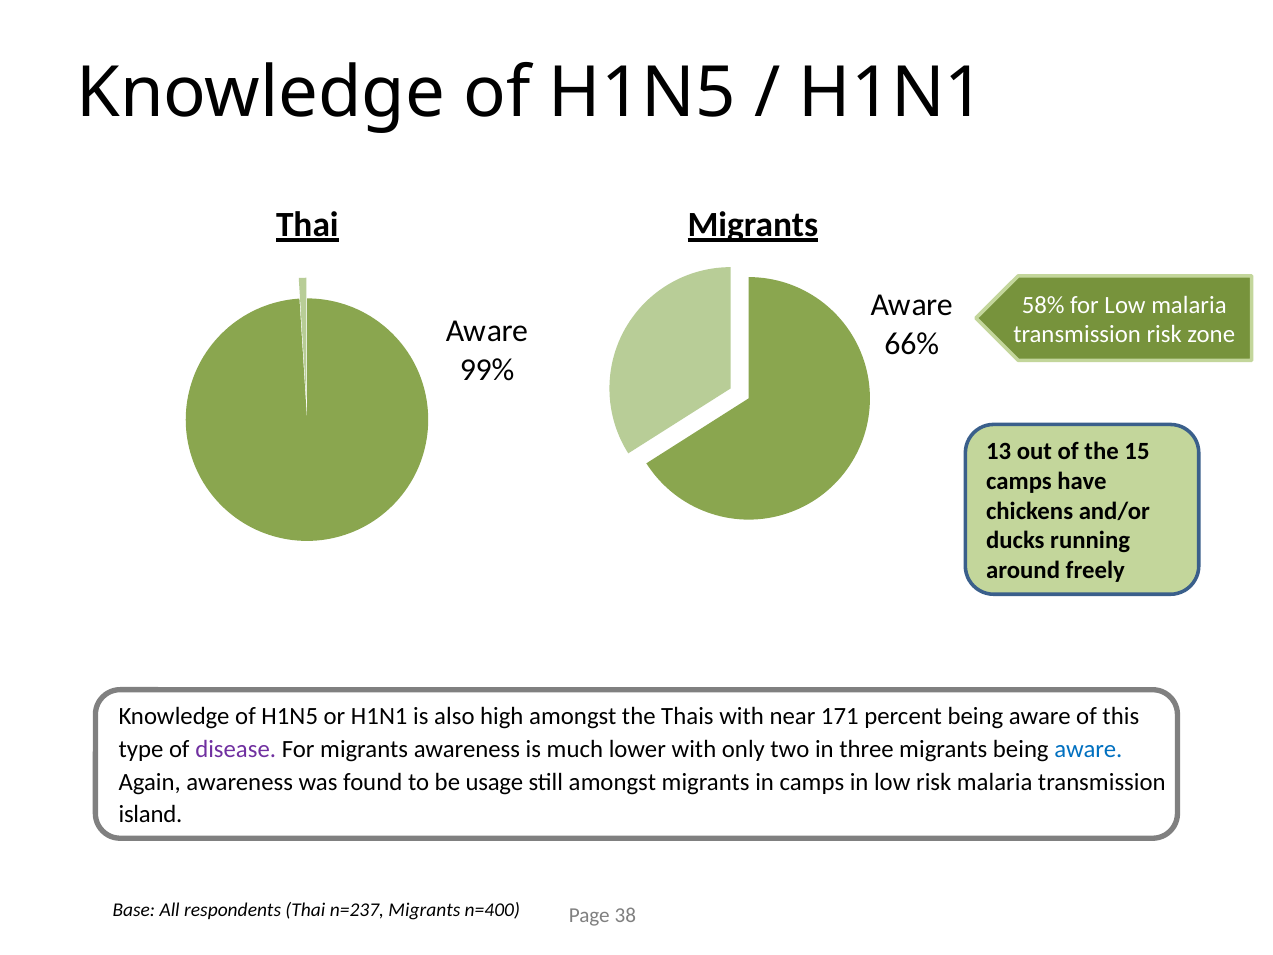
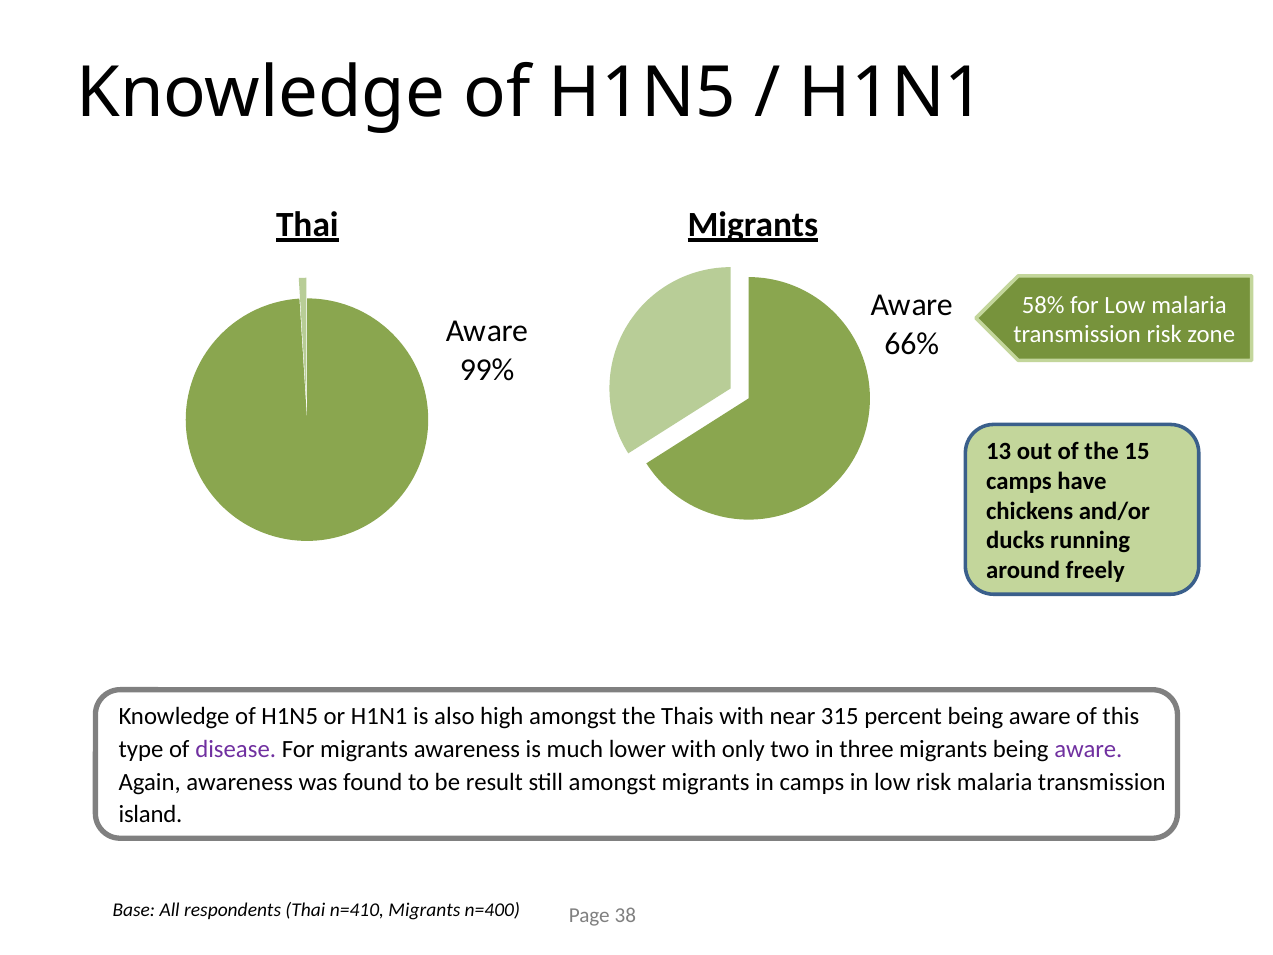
171: 171 -> 315 (840, 716)
aware colour: blue -> purple (1088, 749)
usage: usage -> result (494, 782)
n=237: n=237 -> n=410 (357, 910)
